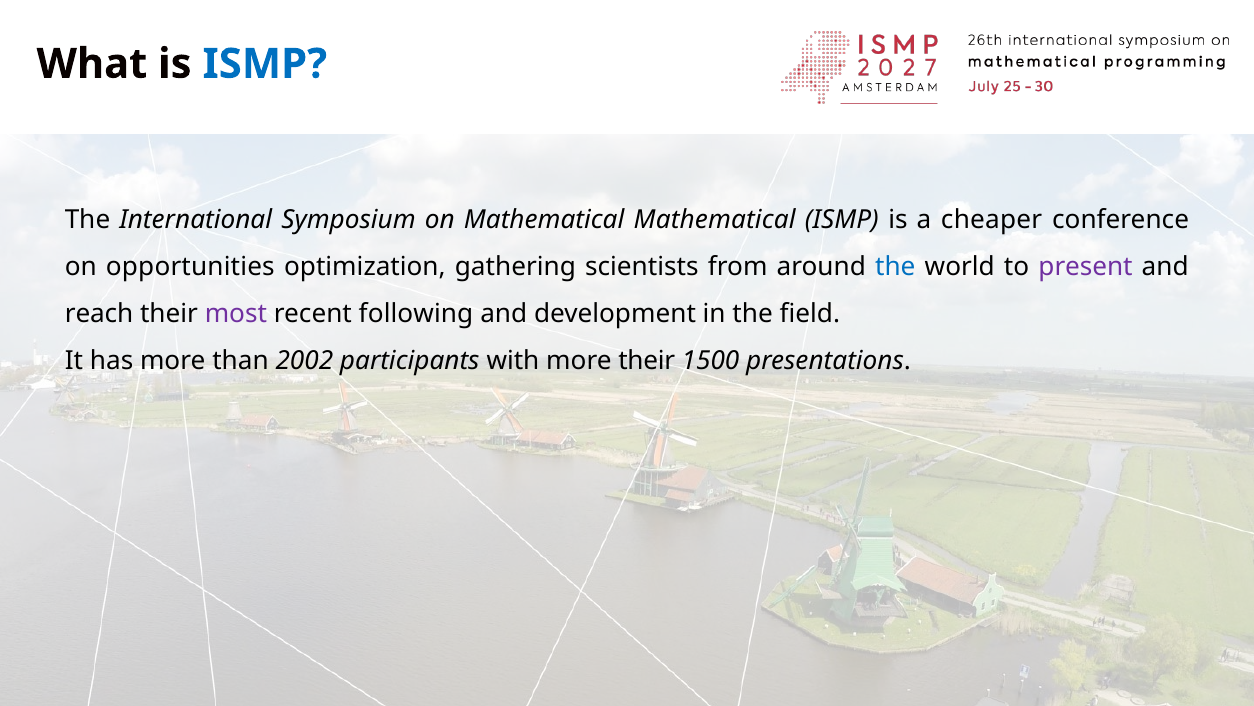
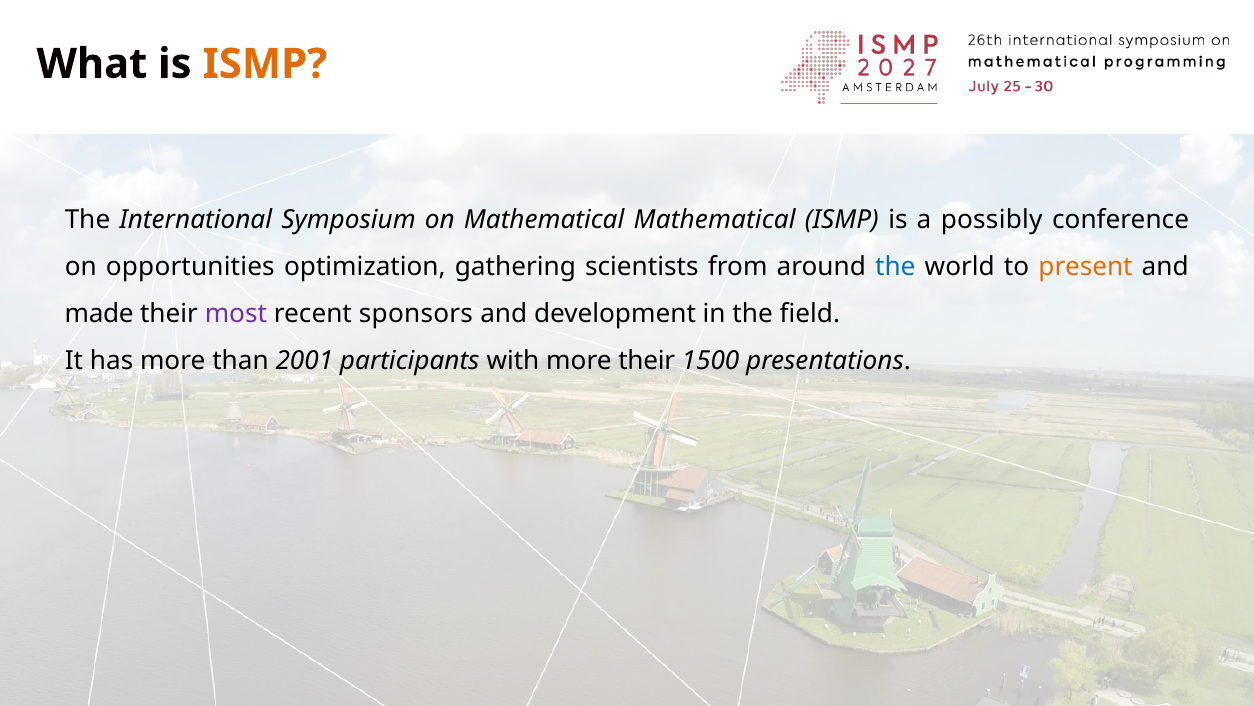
ISMP colour: blue -> orange (265, 64)
cheaper: cheaper -> possibly (992, 220)
present colour: purple -> orange (1086, 267)
reach: reach -> made (99, 314)
following: following -> sponsors (416, 314)
2002: 2002 -> 2001 (304, 361)
